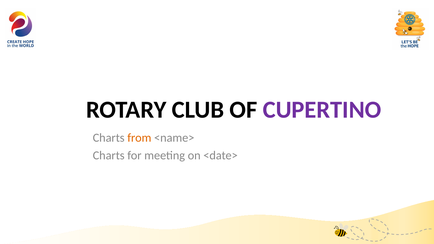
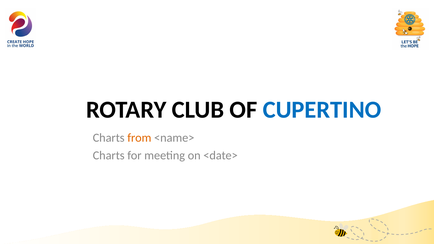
CUPERTINO colour: purple -> blue (322, 110)
